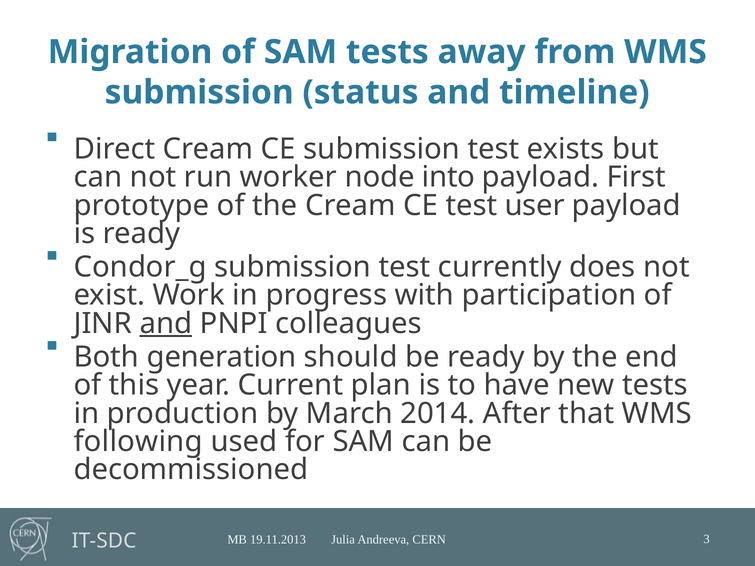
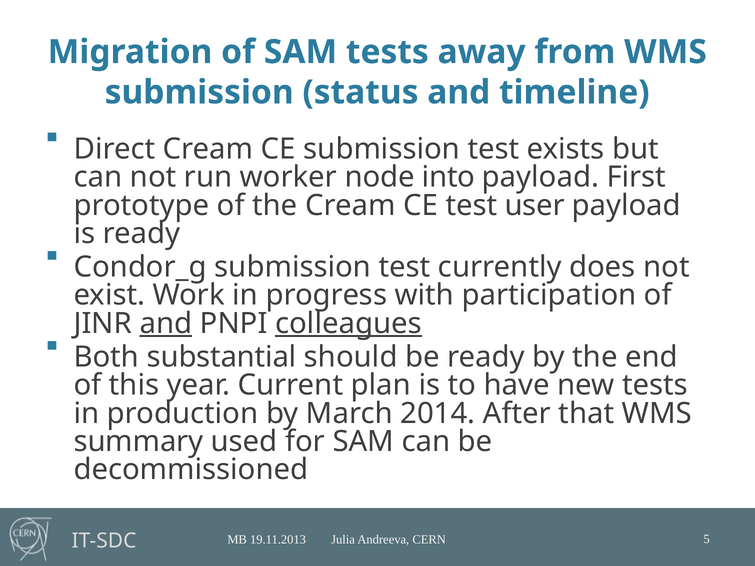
colleagues underline: none -> present (348, 324)
generation: generation -> substantial (222, 357)
following: following -> summary (138, 442)
3: 3 -> 5 (707, 539)
